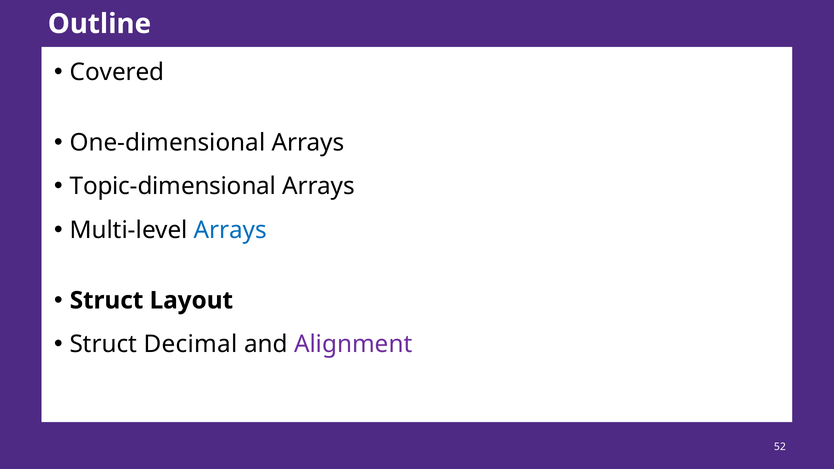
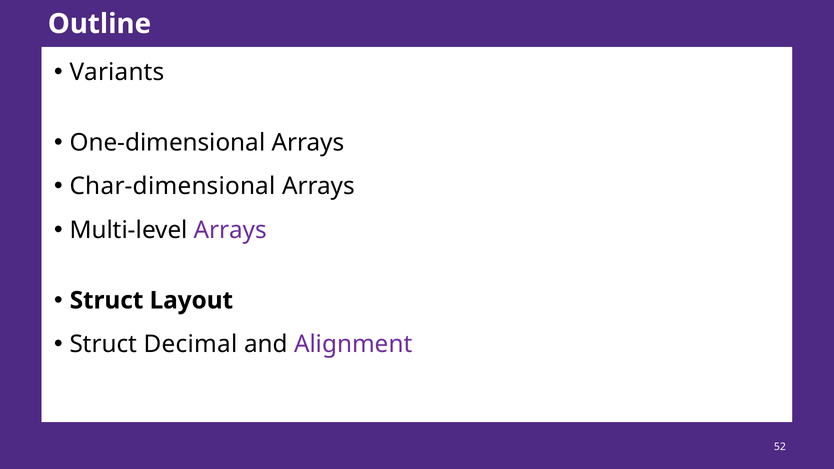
Covered: Covered -> Variants (117, 72)
Topic-dimensional: Topic-dimensional -> Char-dimensional (173, 186)
Arrays colour: blue -> purple (230, 230)
